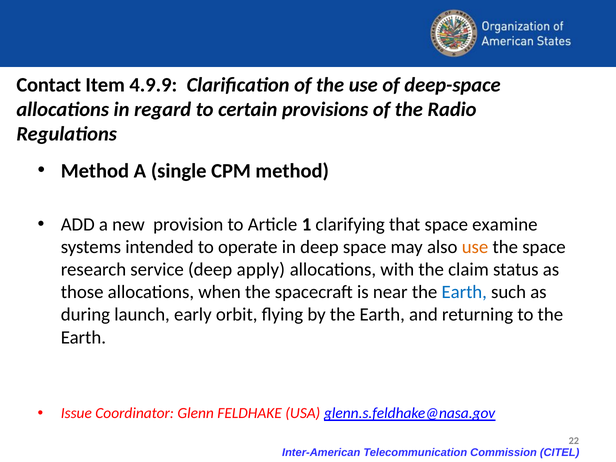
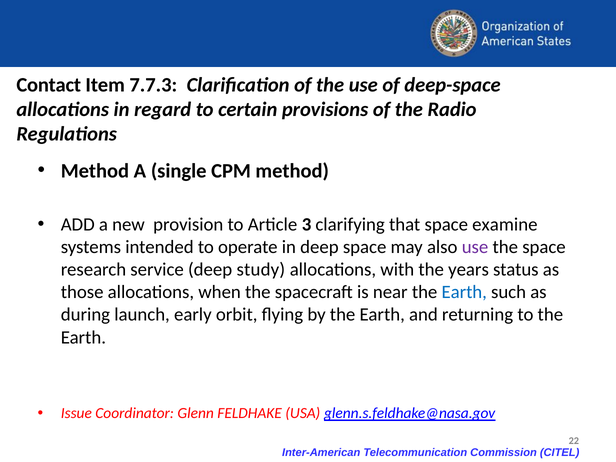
4.9.9: 4.9.9 -> 7.7.3 (153, 85)
1: 1 -> 3 (307, 224)
use colour: orange -> purple (475, 247)
apply: apply -> study (261, 270)
claim: claim -> years (469, 270)
